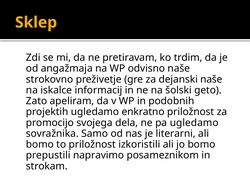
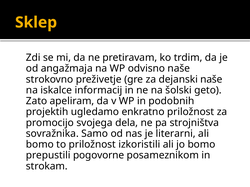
pa ugledamo: ugledamo -> strojništva (194, 123)
napravimo: napravimo -> pogovorne (99, 156)
